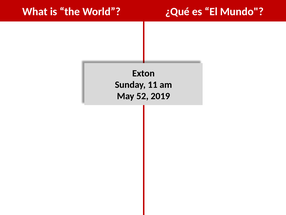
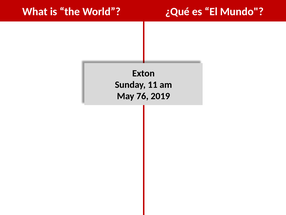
52: 52 -> 76 (142, 96)
